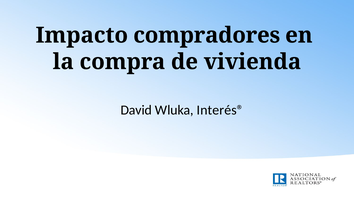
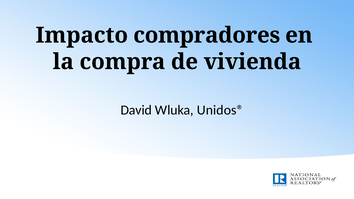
Interés®: Interés® -> Unidos® (220, 110)
